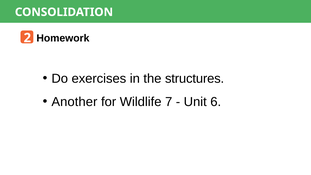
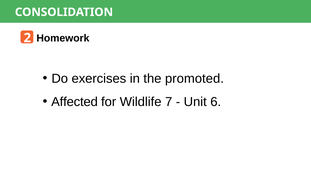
structures: structures -> promoted (194, 79)
Another: Another -> Affected (75, 102)
